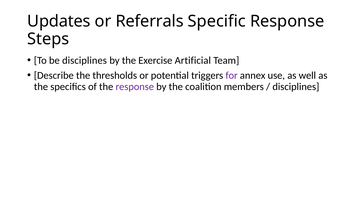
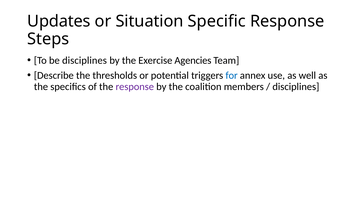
Referrals: Referrals -> Situation (150, 21)
Artificial: Artificial -> Agencies (193, 60)
for colour: purple -> blue (232, 75)
